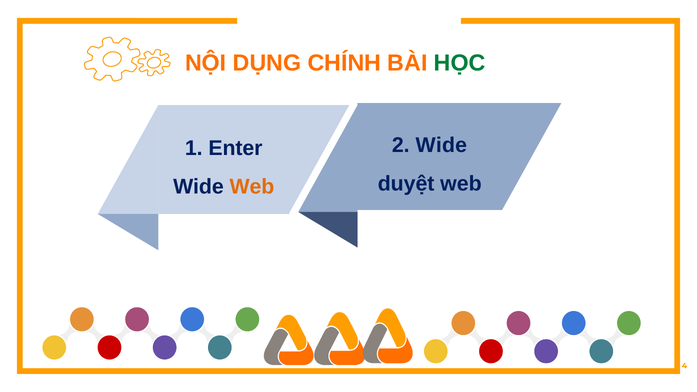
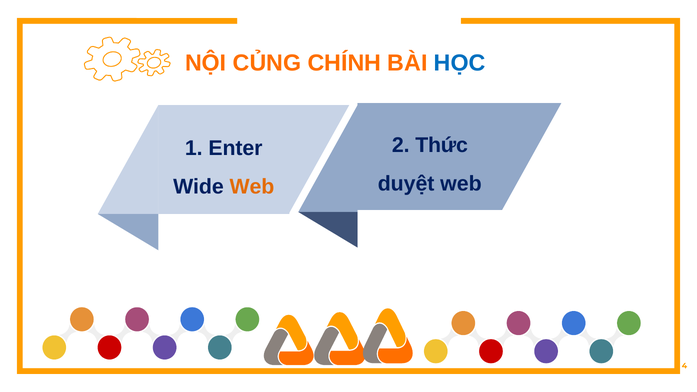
DỤNG: DỤNG -> CỦNG (267, 63)
HỌC colour: green -> blue (460, 63)
2 Wide: Wide -> Thức (442, 145)
